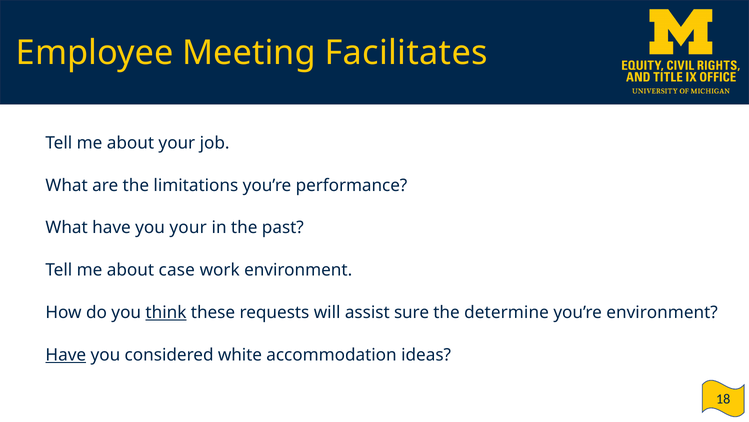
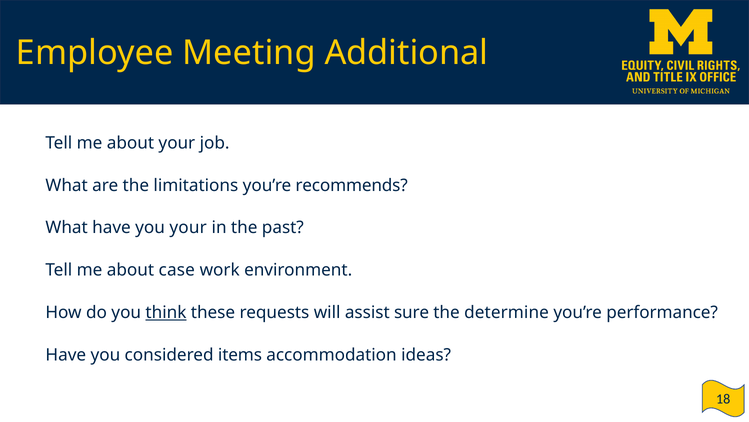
Facilitates: Facilitates -> Additional (406, 53)
performance: performance -> recommends (352, 185)
you’re environment: environment -> performance (662, 312)
Have underline: present -> none (66, 354)
white: white -> items (240, 354)
